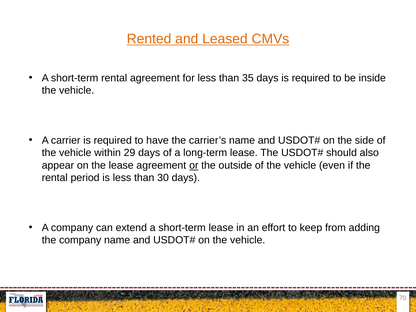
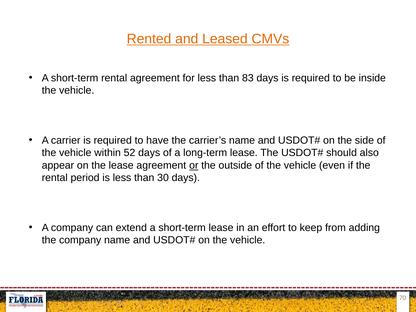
35: 35 -> 83 (248, 78)
29: 29 -> 52 (129, 153)
